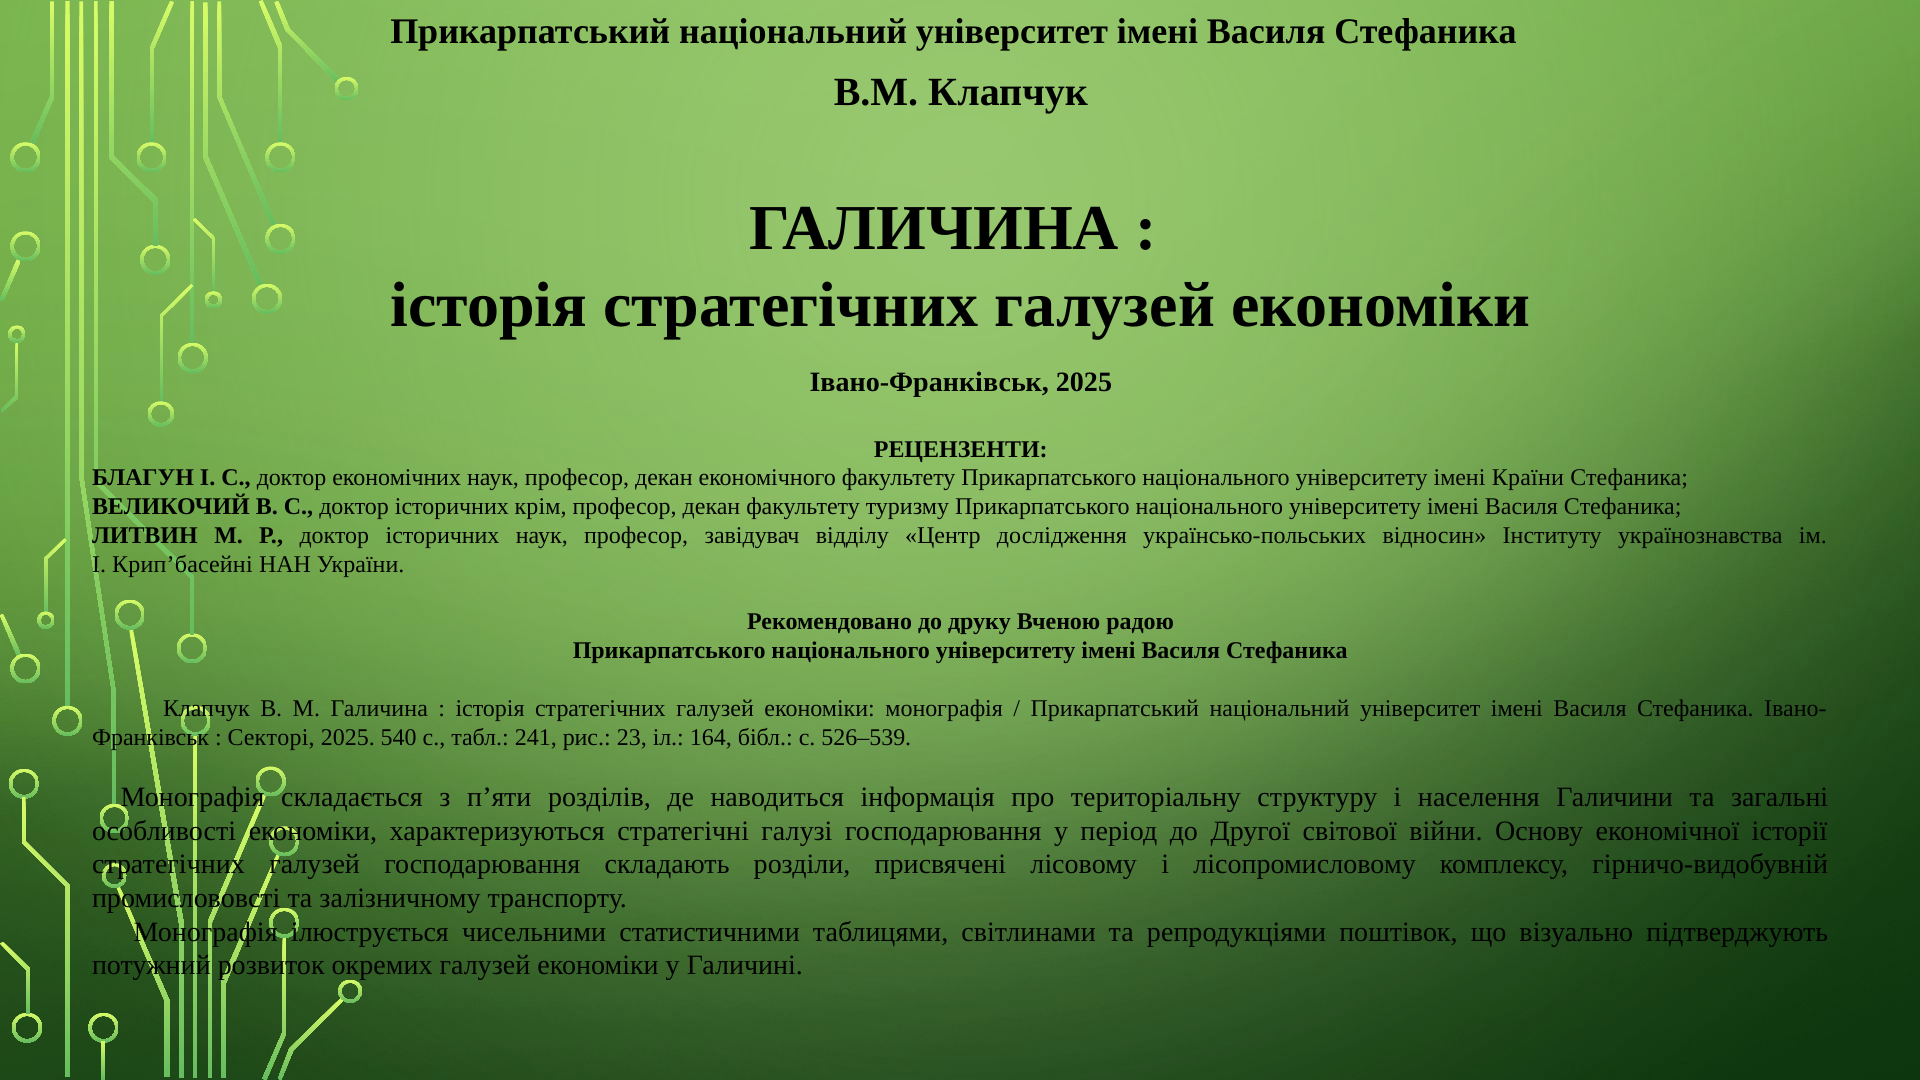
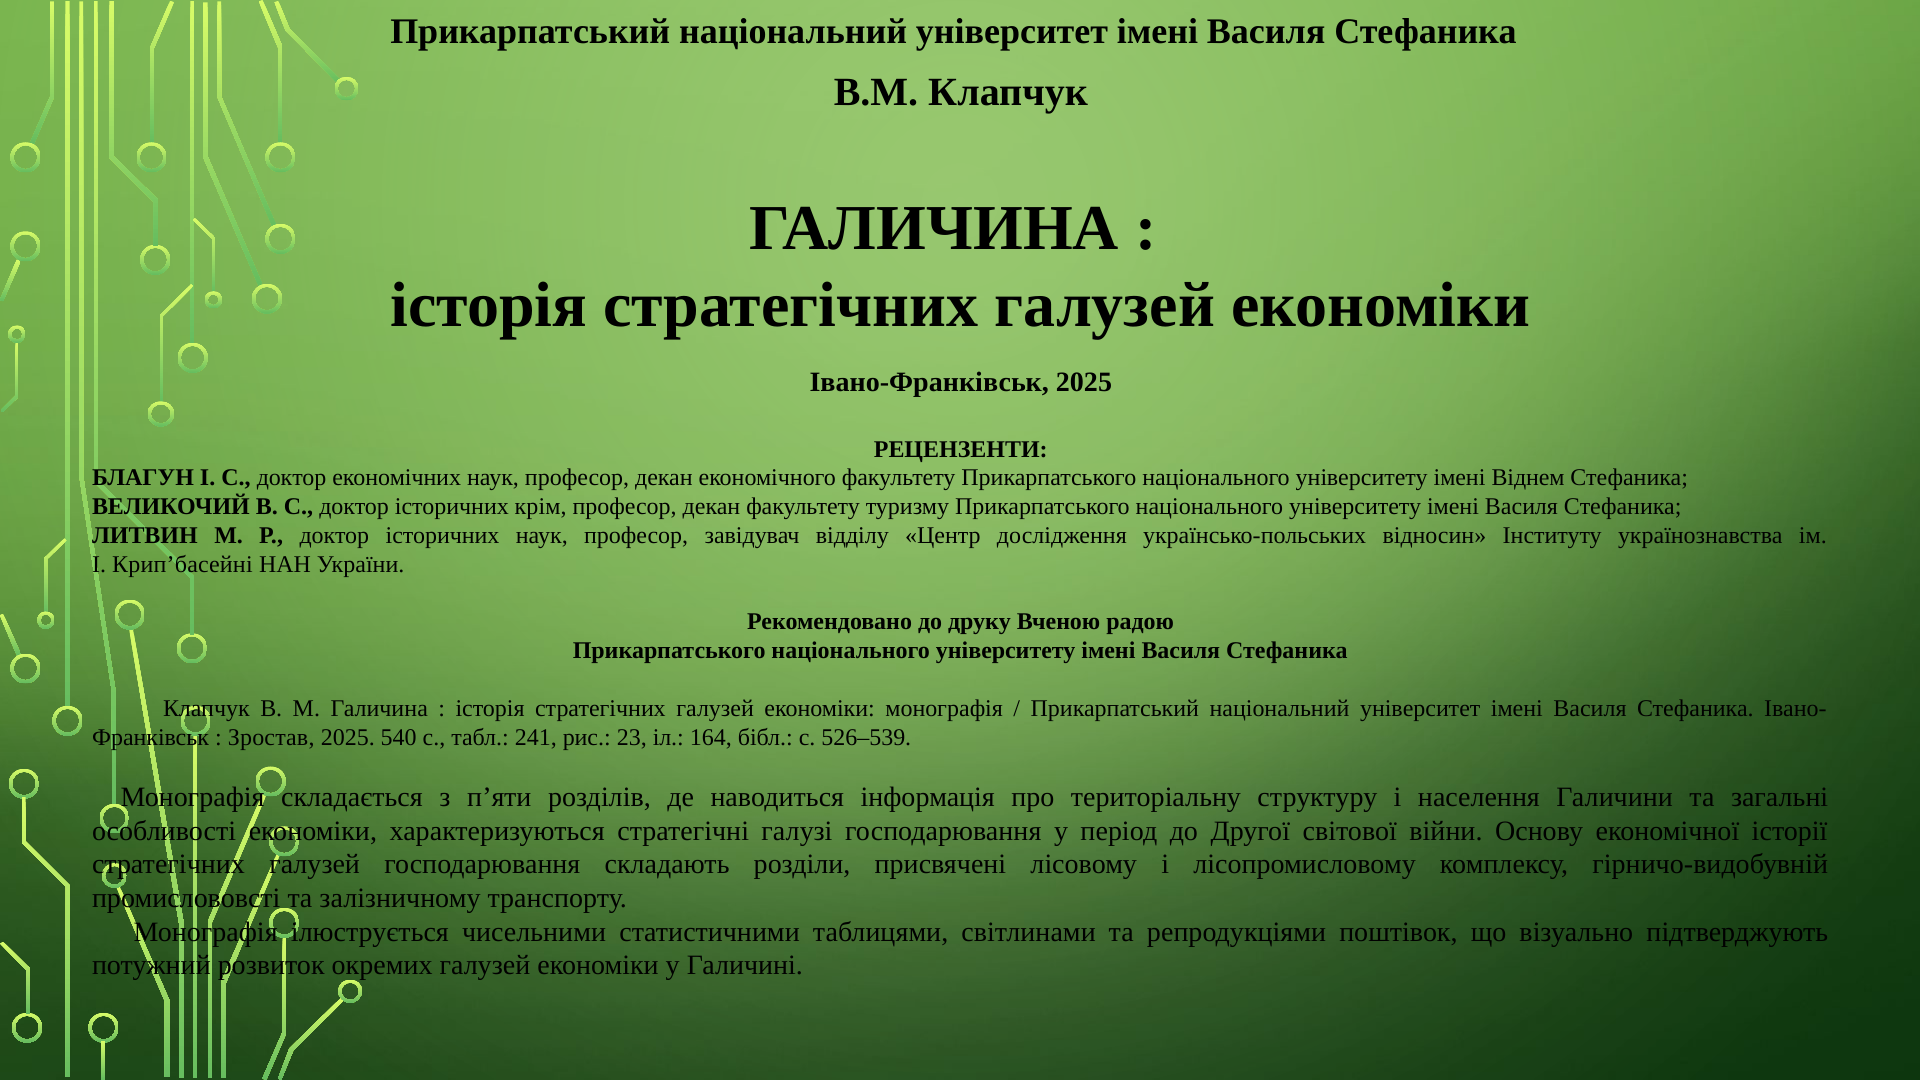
Країни: Країни -> Віднем (1528, 478)
Секторі: Секторі -> Зростав (271, 737)
